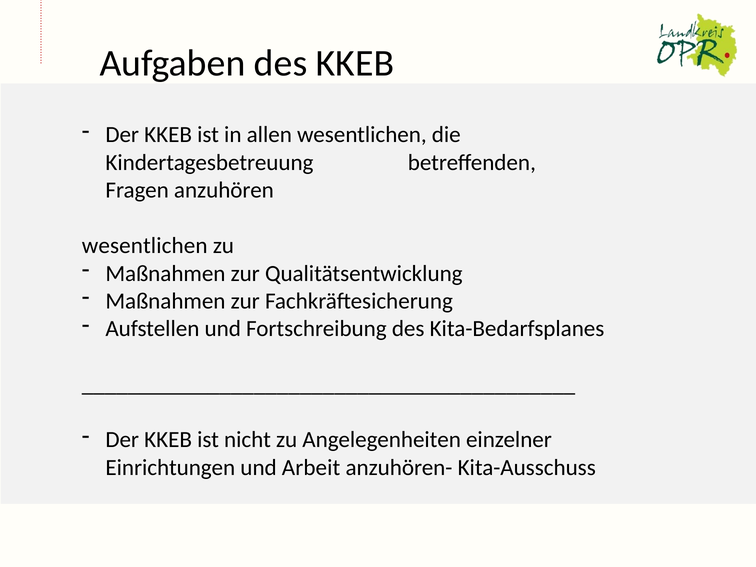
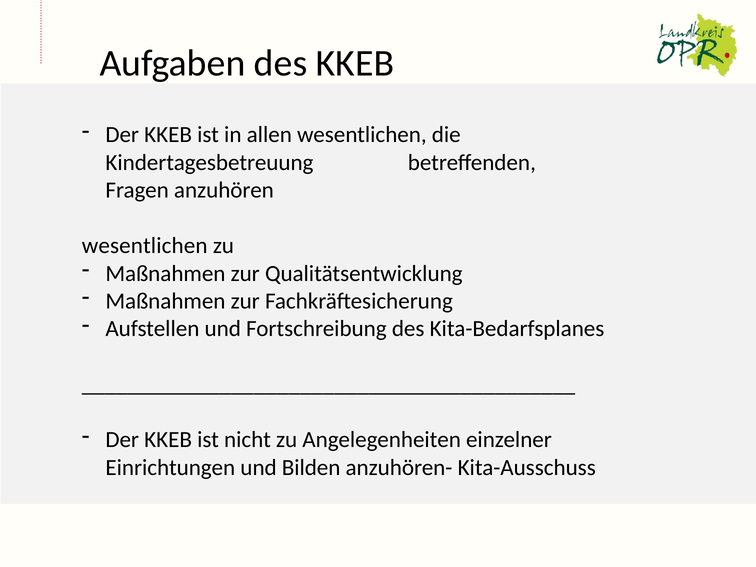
Arbeit: Arbeit -> Bilden (311, 467)
